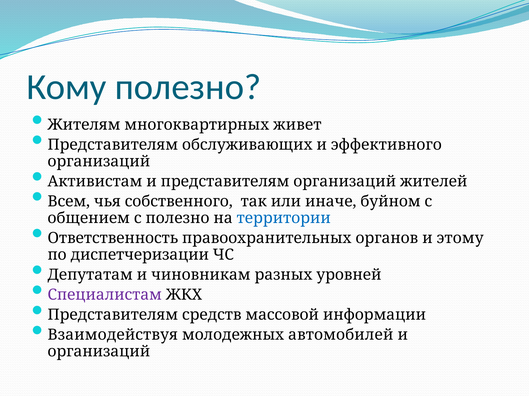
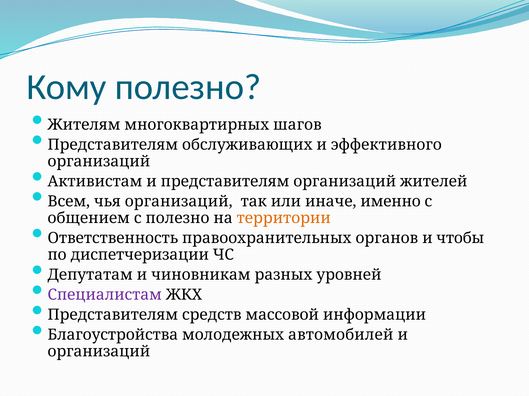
живет: живет -> шагов (297, 125)
чья собственного: собственного -> организаций (179, 202)
буйном: буйном -> именно (391, 202)
территории colour: blue -> orange (284, 218)
этому: этому -> чтобы (460, 239)
Взаимодействуя: Взаимодействуя -> Благоустройства (113, 336)
